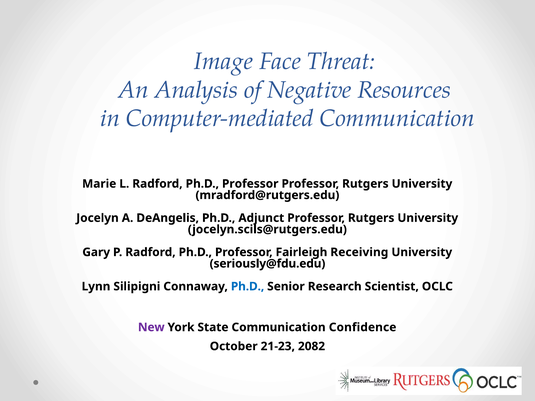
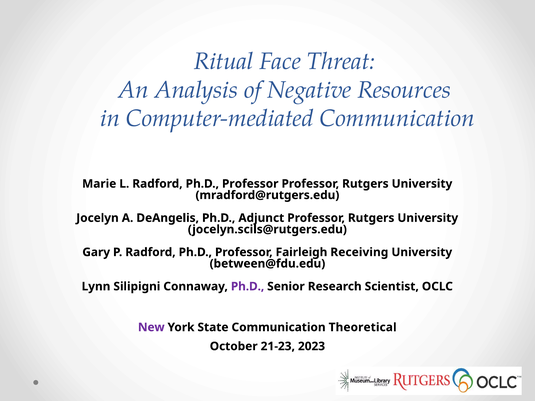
Image: Image -> Ritual (224, 61)
seriously@fdu.edu: seriously@fdu.edu -> between@fdu.edu (267, 264)
Ph.D colour: blue -> purple (248, 287)
Confidence: Confidence -> Theoretical (363, 327)
2082: 2082 -> 2023 (312, 347)
